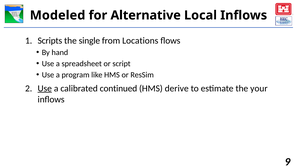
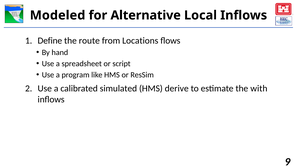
Scripts: Scripts -> Define (50, 41)
single: single -> route (89, 41)
Use underline: present -> none (45, 88)
continued: continued -> simulated (118, 88)
your: your -> with (259, 88)
